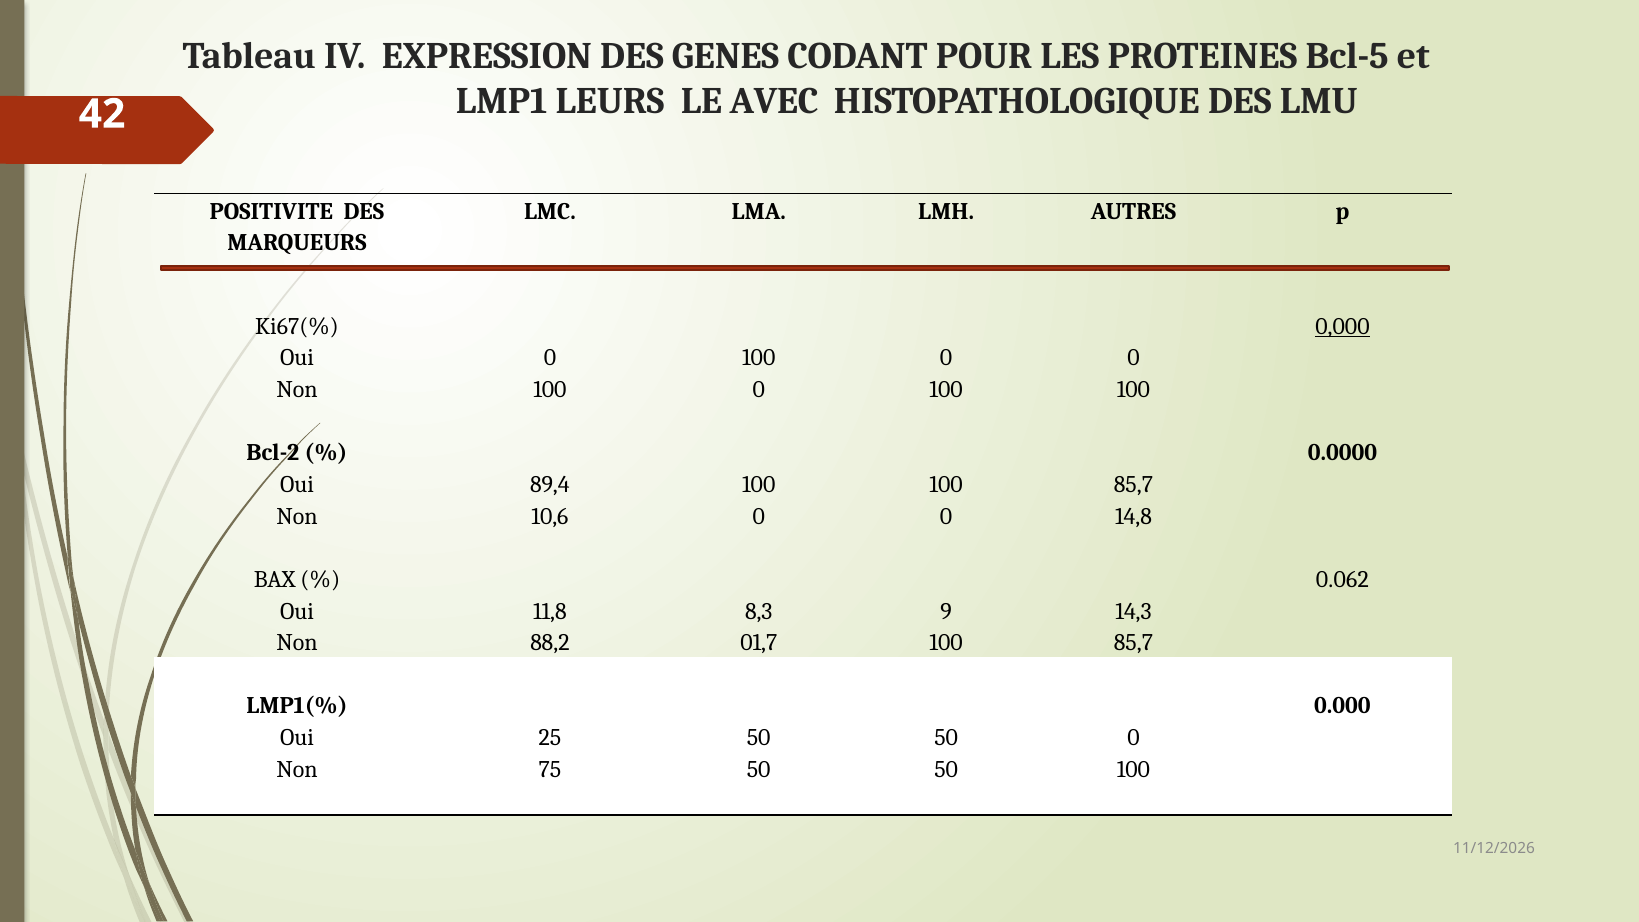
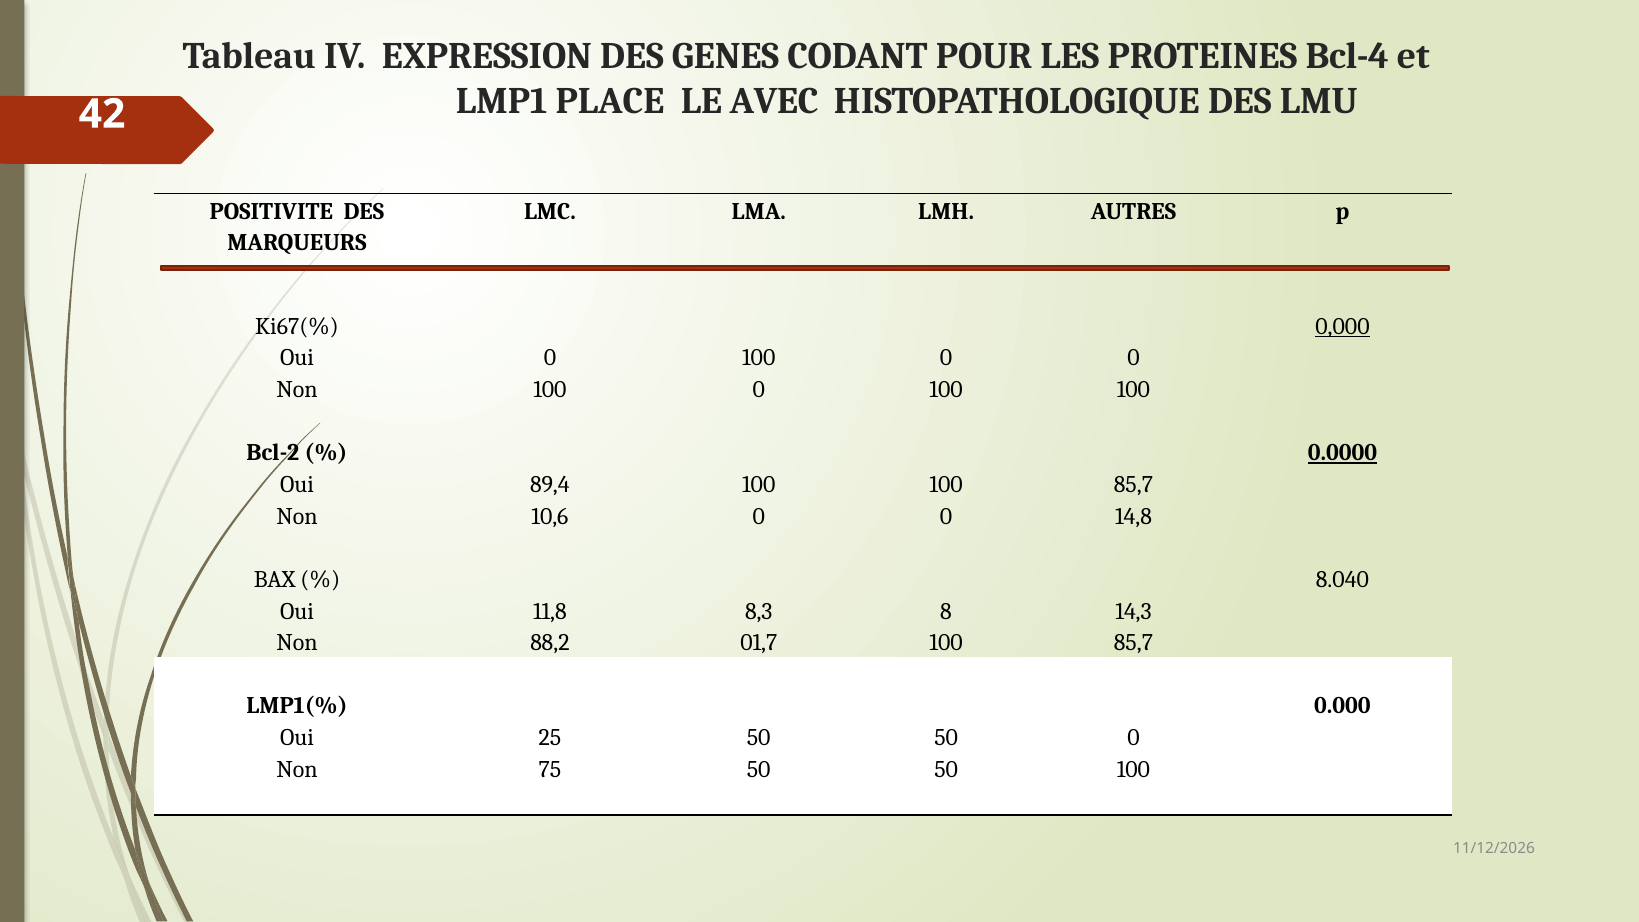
Bcl-5: Bcl-5 -> Bcl-4 (1347, 56)
LEURS: LEURS -> PLACE (610, 101)
0.0000 underline: none -> present (1342, 453)
0.062: 0.062 -> 8.040 (1342, 579)
9: 9 -> 8 (946, 611)
